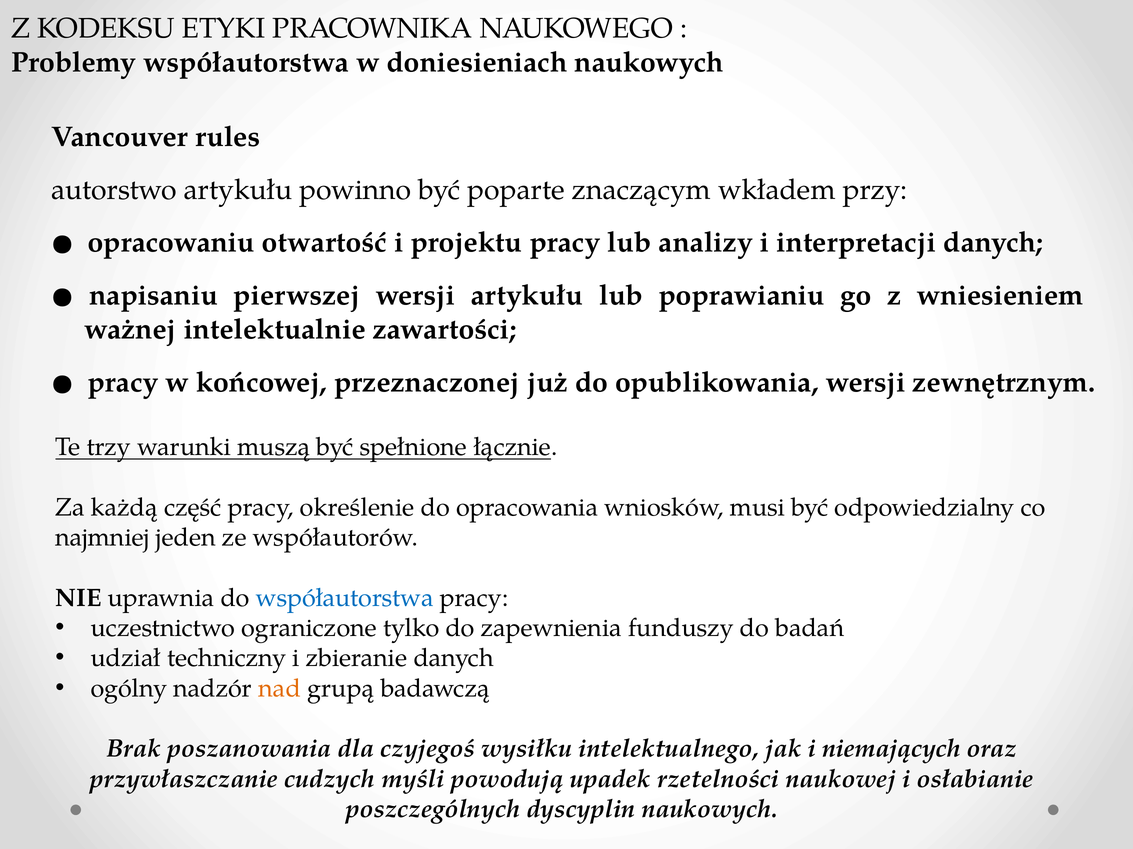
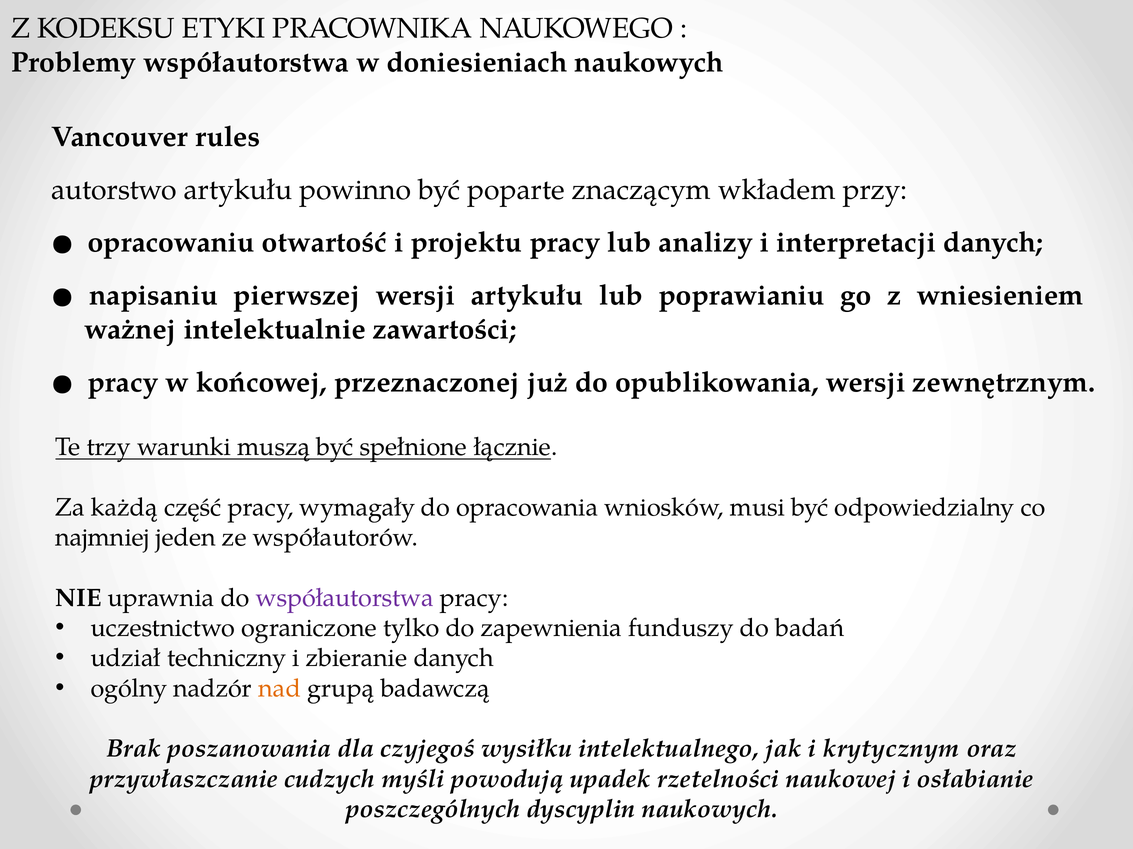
określenie: określenie -> wymagały (357, 508)
współautorstwa colour: blue -> purple (345, 598)
niemających: niemających -> krytycznym (891, 749)
